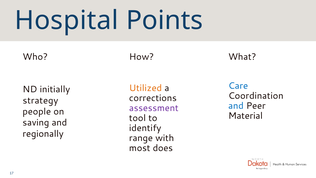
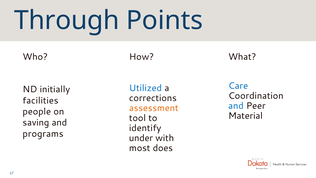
Hospital: Hospital -> Through (67, 20)
Utilized colour: orange -> blue (146, 88)
strategy: strategy -> facilities (40, 100)
assessment colour: purple -> orange (154, 108)
regionally: regionally -> programs (43, 134)
range: range -> under (141, 138)
